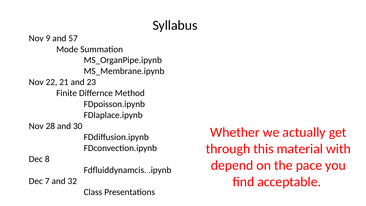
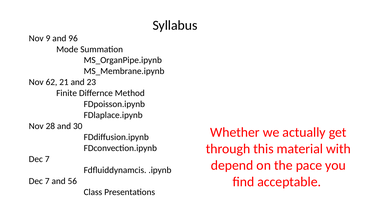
57: 57 -> 96 (73, 38)
22: 22 -> 62 (51, 82)
8: 8 -> 7 (47, 159)
32: 32 -> 56 (72, 181)
